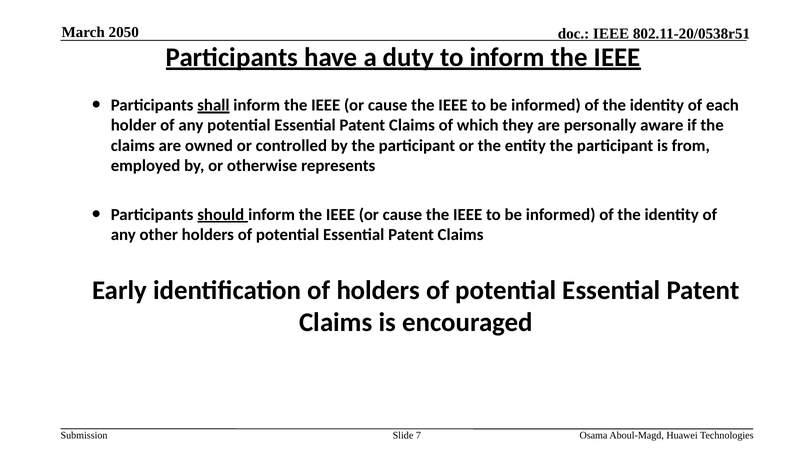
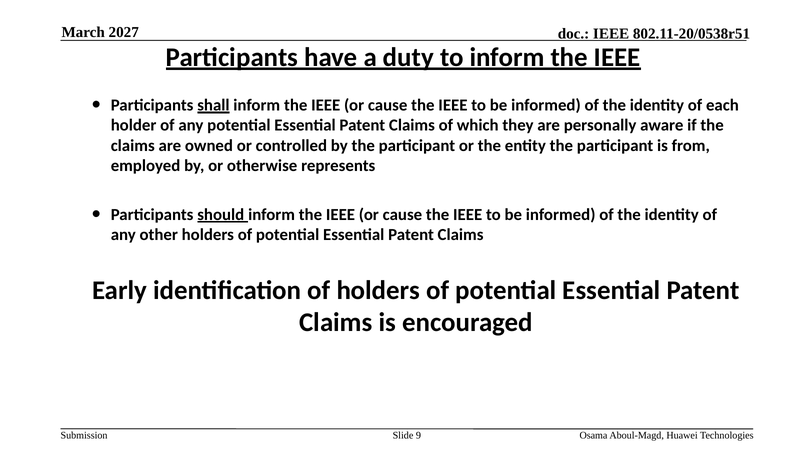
2050: 2050 -> 2027 (124, 32)
7: 7 -> 9 (418, 435)
